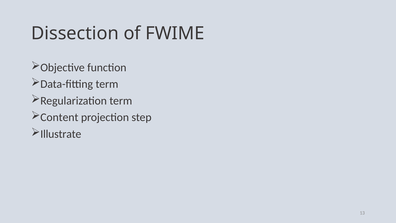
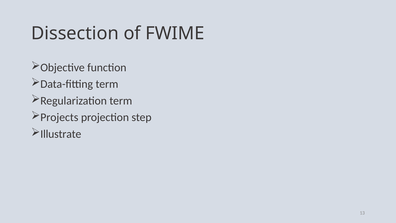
Content: Content -> Projects (59, 117)
